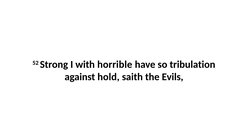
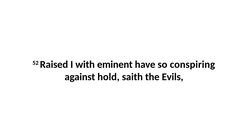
Strong: Strong -> Raised (54, 64)
horrible: horrible -> eminent (115, 64)
tribulation: tribulation -> conspiring (192, 64)
